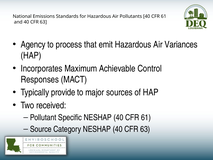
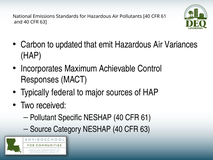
Agency: Agency -> Carbon (33, 44)
process: process -> updated (69, 44)
provide: provide -> federal (63, 92)
